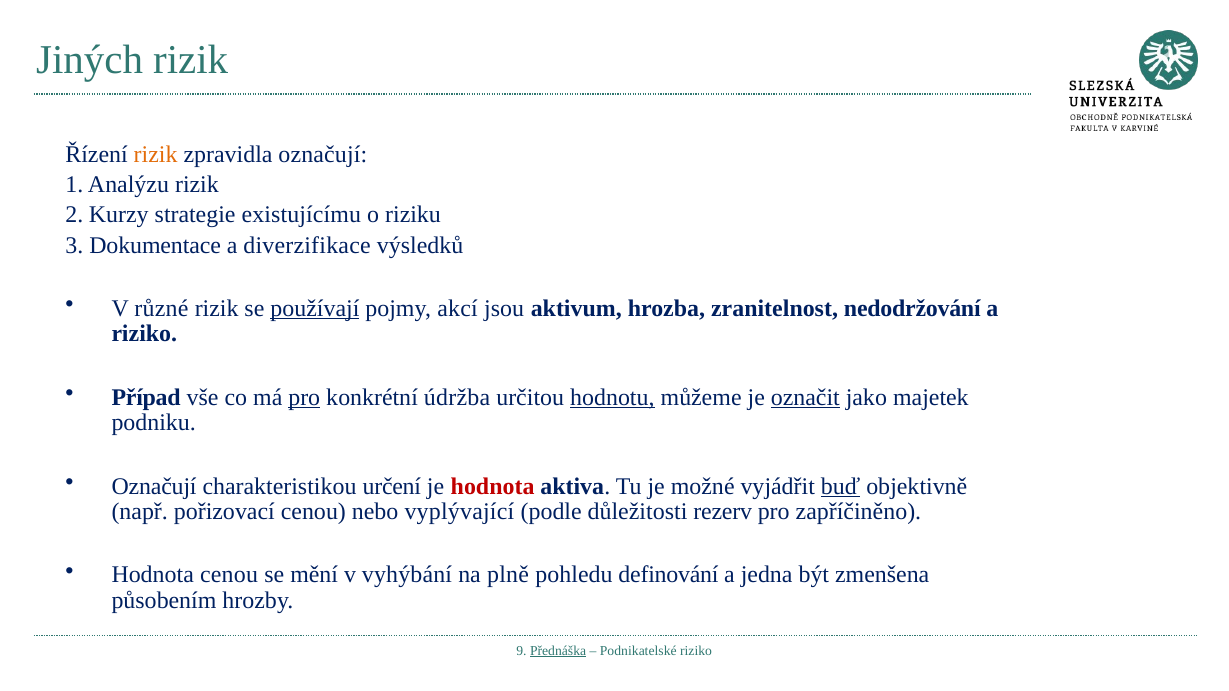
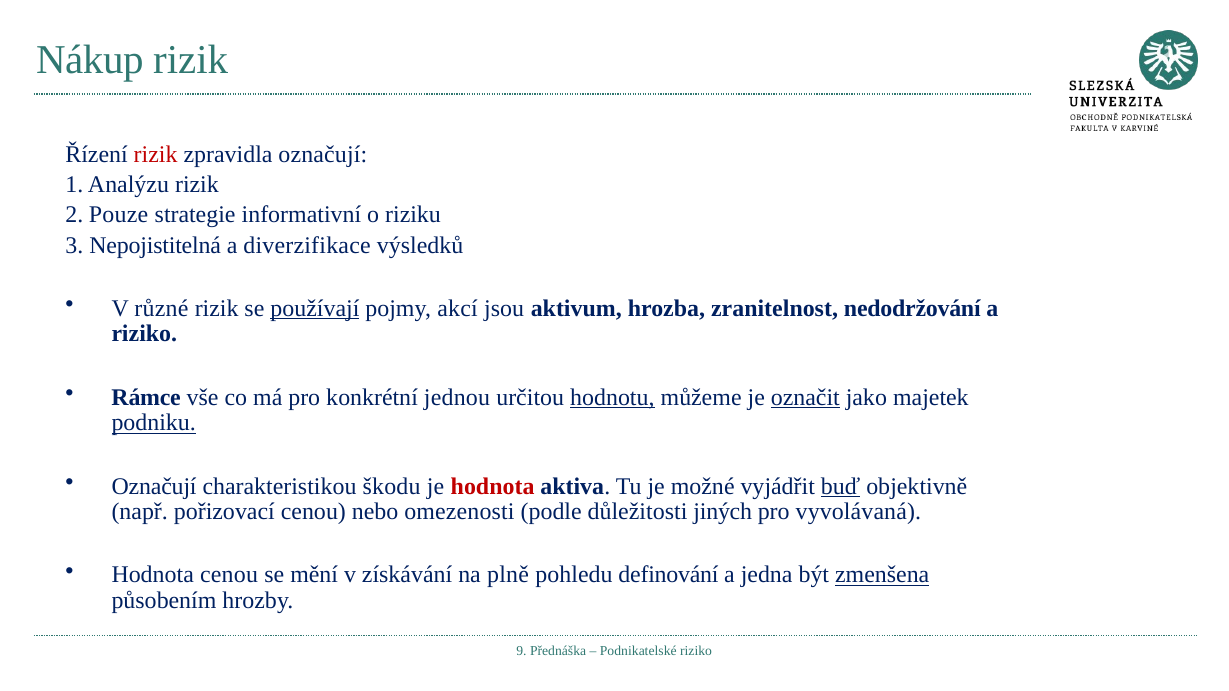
Jiných: Jiných -> Nákup (90, 60)
rizik colour: orange -> red (156, 155)
Kurzy: Kurzy -> Pouze (119, 215)
existujícímu: existujícímu -> informativní (301, 215)
Dokumentace: Dokumentace -> Nepojistitelná (155, 245)
Případ: Případ -> Rámce (146, 397)
pro underline: present -> none (304, 397)
údržba: údržba -> jednou (457, 397)
podniku underline: none -> present (154, 423)
určení: určení -> škodu (392, 486)
vyplývající: vyplývající -> omezenosti (459, 512)
rezerv: rezerv -> jiných (723, 512)
zapříčiněno: zapříčiněno -> vyvolávaná (858, 512)
vyhýbání: vyhýbání -> získávání (407, 575)
zmenšena underline: none -> present (882, 575)
Přednáška underline: present -> none (558, 651)
